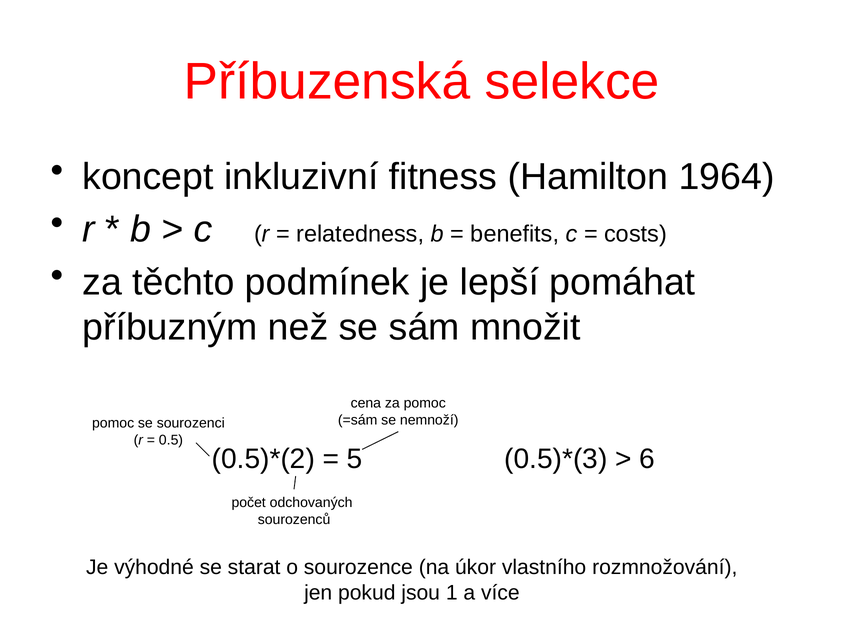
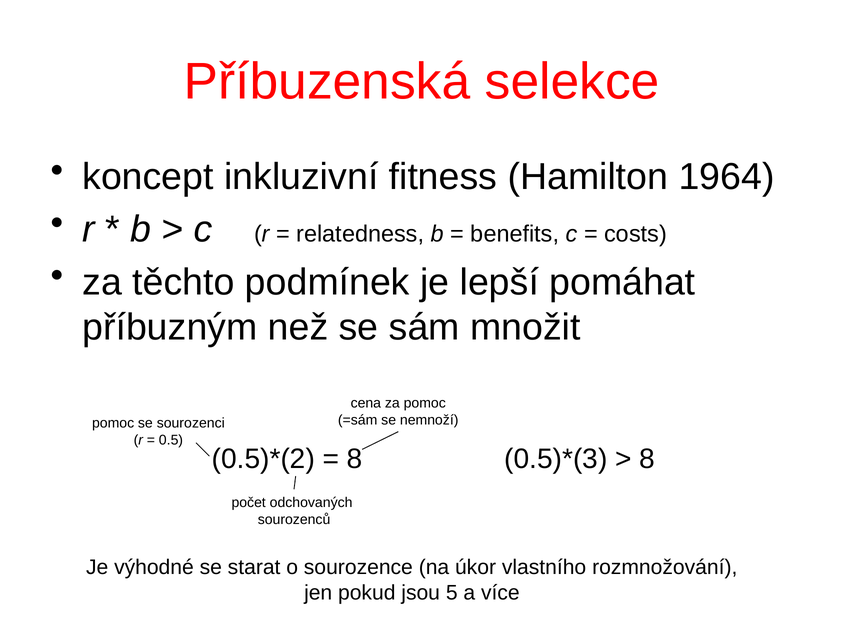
5: 5 -> 8 (355, 459)
6: 6 -> 8 (647, 459)
1: 1 -> 5 (452, 593)
